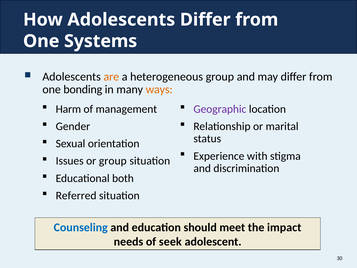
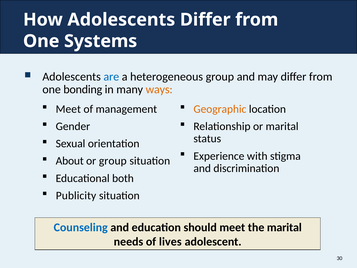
are colour: orange -> blue (111, 77)
Harm: Harm -> Meet (68, 109)
Geographic colour: purple -> orange (220, 109)
Issues: Issues -> About (70, 161)
Referred: Referred -> Publicity (76, 195)
the impact: impact -> marital (284, 227)
seek: seek -> lives (170, 241)
